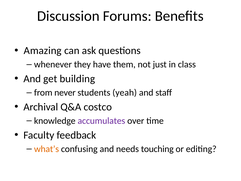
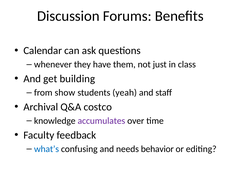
Amazing: Amazing -> Calendar (43, 51)
never: never -> show (65, 93)
what’s colour: orange -> blue (47, 149)
touching: touching -> behavior (157, 149)
